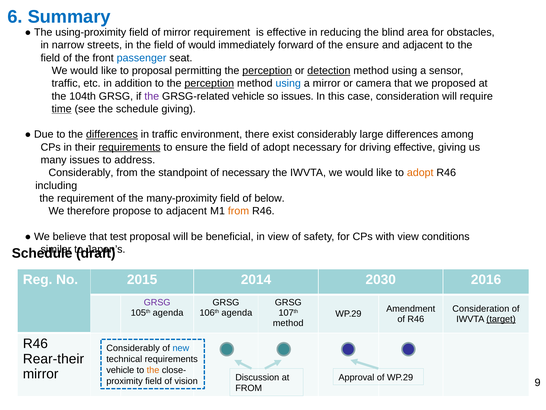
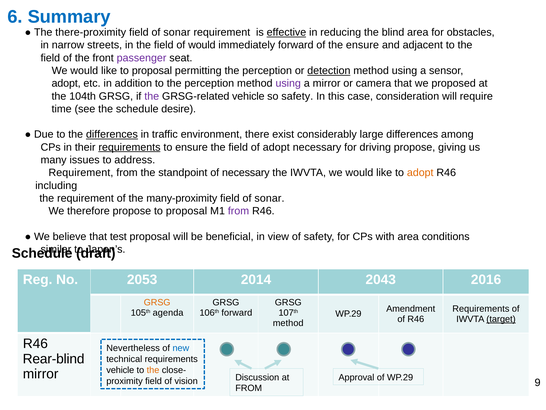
using-proximity: using-proximity -> there-proximity (91, 32)
mirror: mirror -> sonar (177, 32)
effective underline: none -> present (286, 32)
passenger colour: blue -> purple (142, 58)
perception underline: present -> none (267, 71)
traffic: traffic -> adopt (66, 83)
perception underline: present -> none (209, 83)
using colour: blue -> purple (288, 83)
so issues: issues -> safety (297, 96)
time underline: present -> none (62, 109)
schedule giving: giving -> desire (179, 109)
driving effective: effective -> propose (415, 147)
Considerably: Considerably -> Requirement (81, 173)
below: below -> sonar (269, 198)
propose to adjacent: adjacent -> proposal (187, 211)
from colour: orange -> purple (239, 211)
with view: view -> area (408, 236)
2015: 2015 -> 2053 (142, 279)
2030: 2030 -> 2043 (381, 279)
GRSG colour: purple -> orange (157, 302)
Consideration: Consideration -> Requirements (481, 308)
106th agenda: agenda -> forward (237, 312)
Considerably: Considerably -> Nevertheless (133, 348)
Rear-their: Rear-their -> Rear-blind (54, 358)
